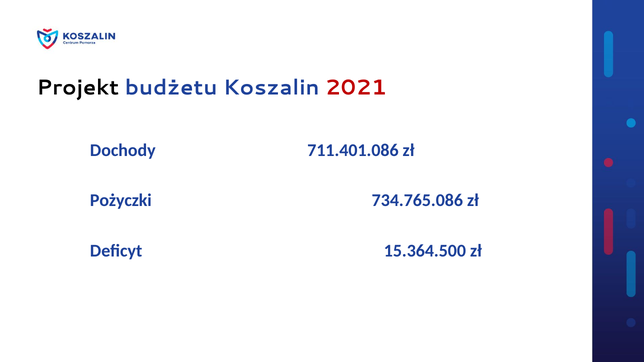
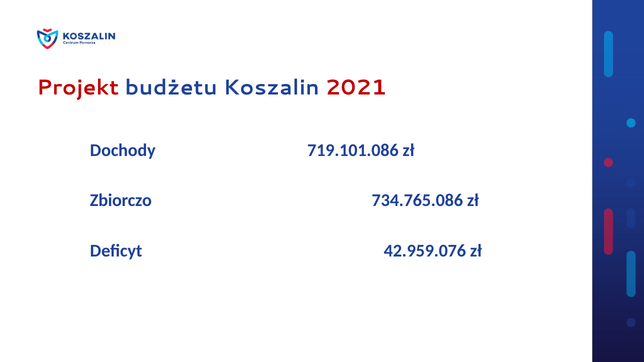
Projekt colour: black -> red (78, 88)
711.401.086: 711.401.086 -> 719.101.086 (353, 151)
Pożyczki: Pożyczki -> Zbiorczo (121, 201)
15.364.500: 15.364.500 -> 42.959.076 (425, 251)
